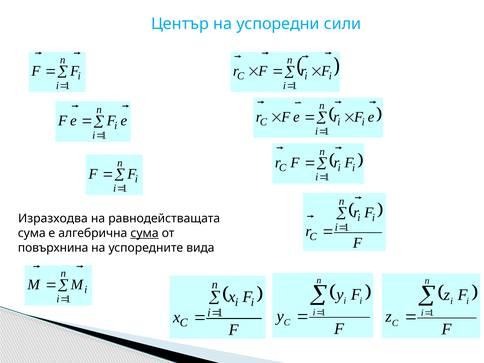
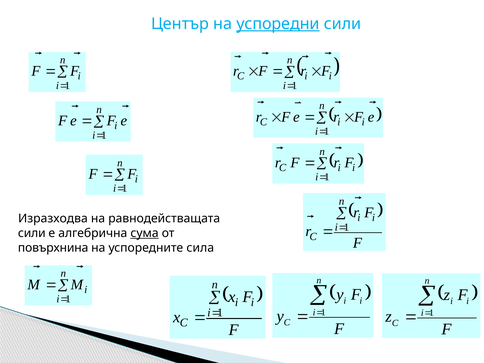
успоредни underline: none -> present (278, 24)
сума: сума -> сили (32, 233)
вида: вида -> сила (200, 248)
